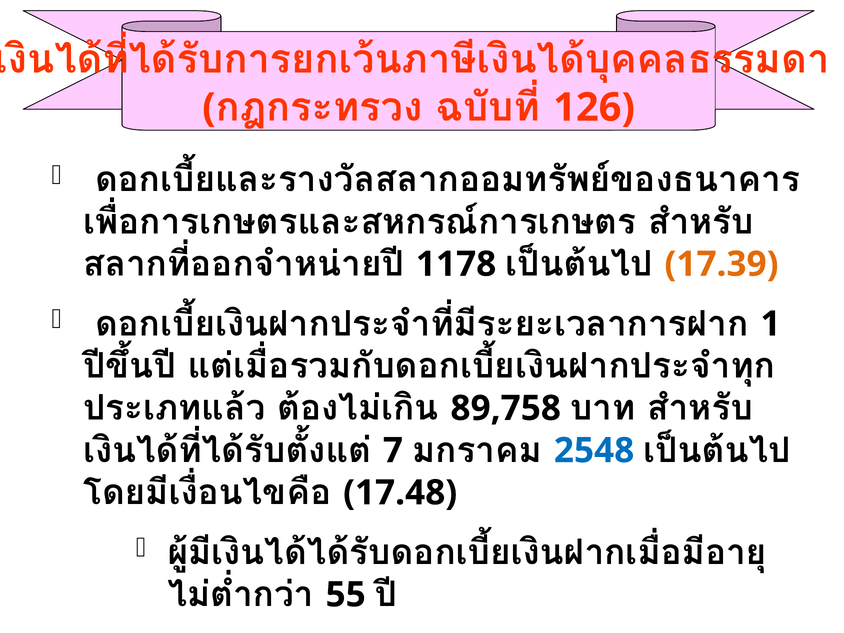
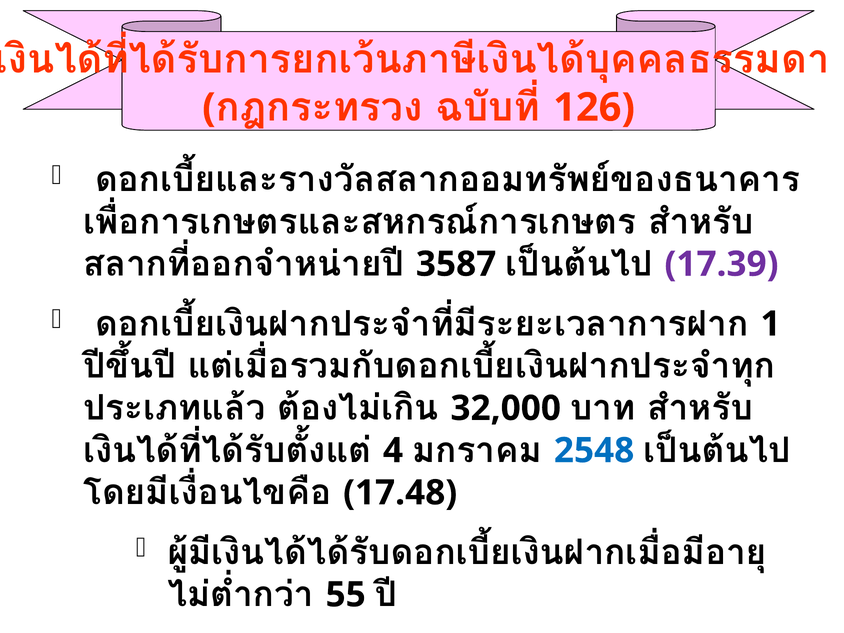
1178: 1178 -> 3587 (456, 264)
17.39 colour: orange -> purple (721, 264)
89,758: 89,758 -> 32,000 (506, 408)
7: 7 -> 4 (393, 451)
